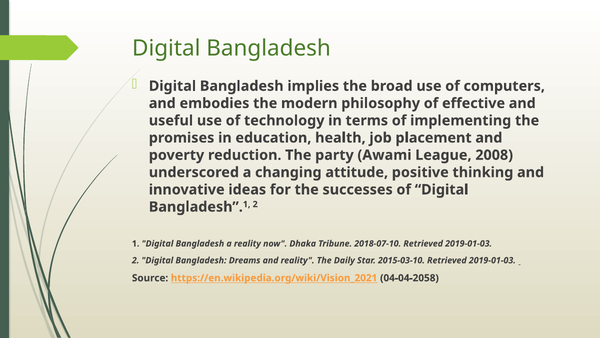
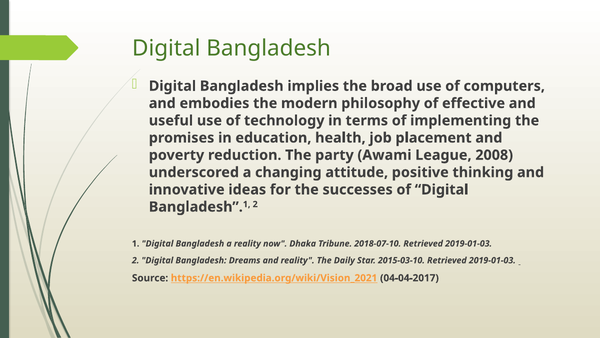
04-04-2058: 04-04-2058 -> 04-04-2017 (409, 278)
